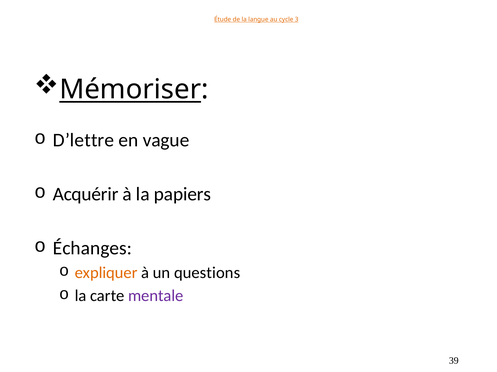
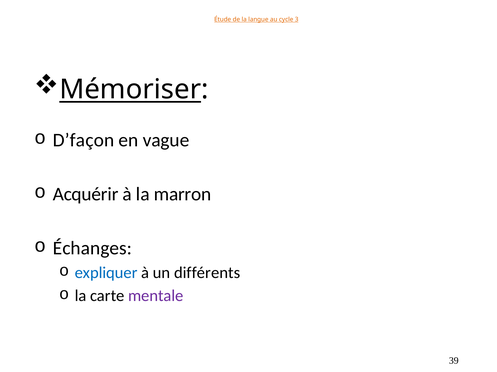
D’lettre: D’lettre -> D’façon (84, 140)
papiers: papiers -> marron (183, 194)
expliquer colour: orange -> blue (106, 273)
questions: questions -> différents (207, 273)
